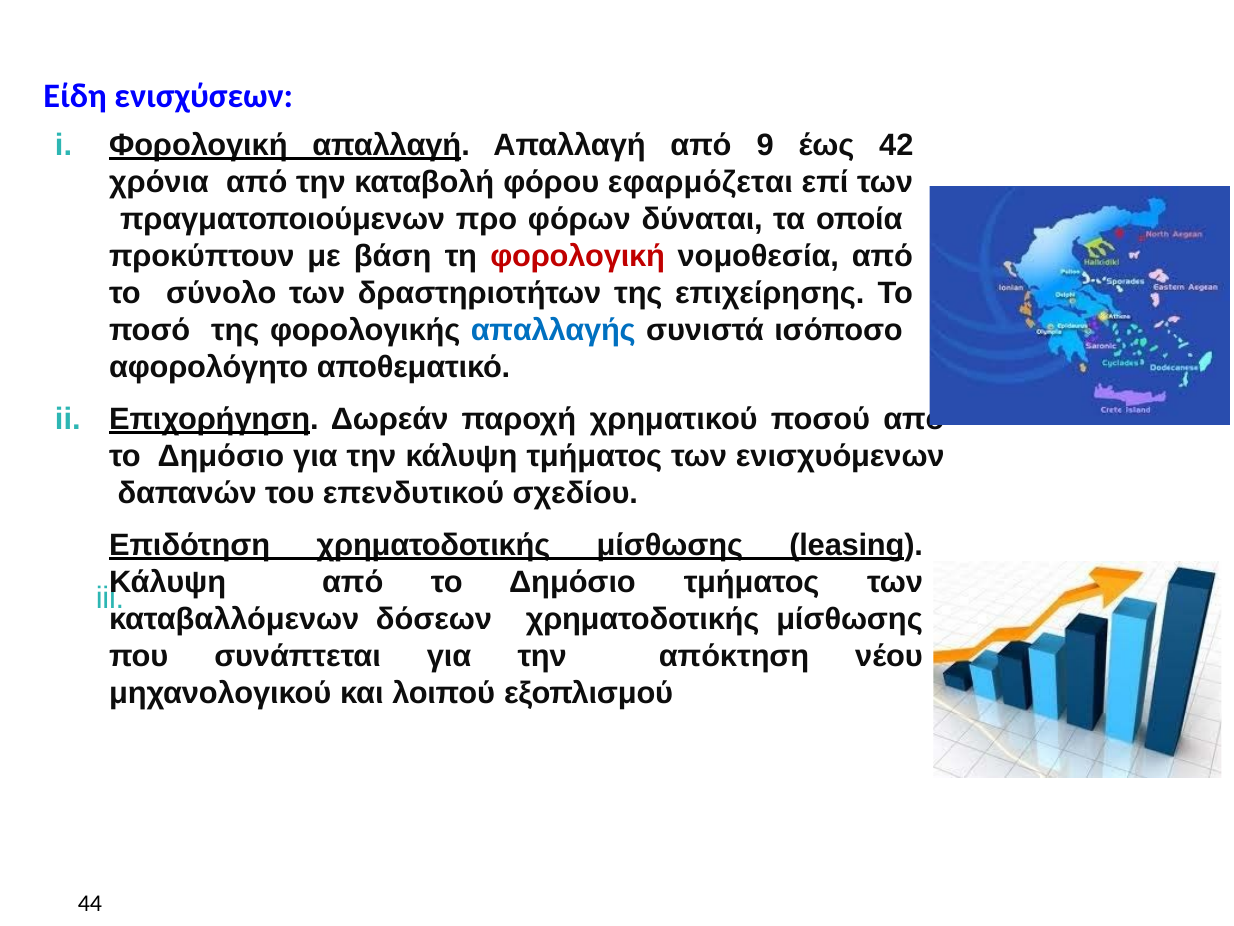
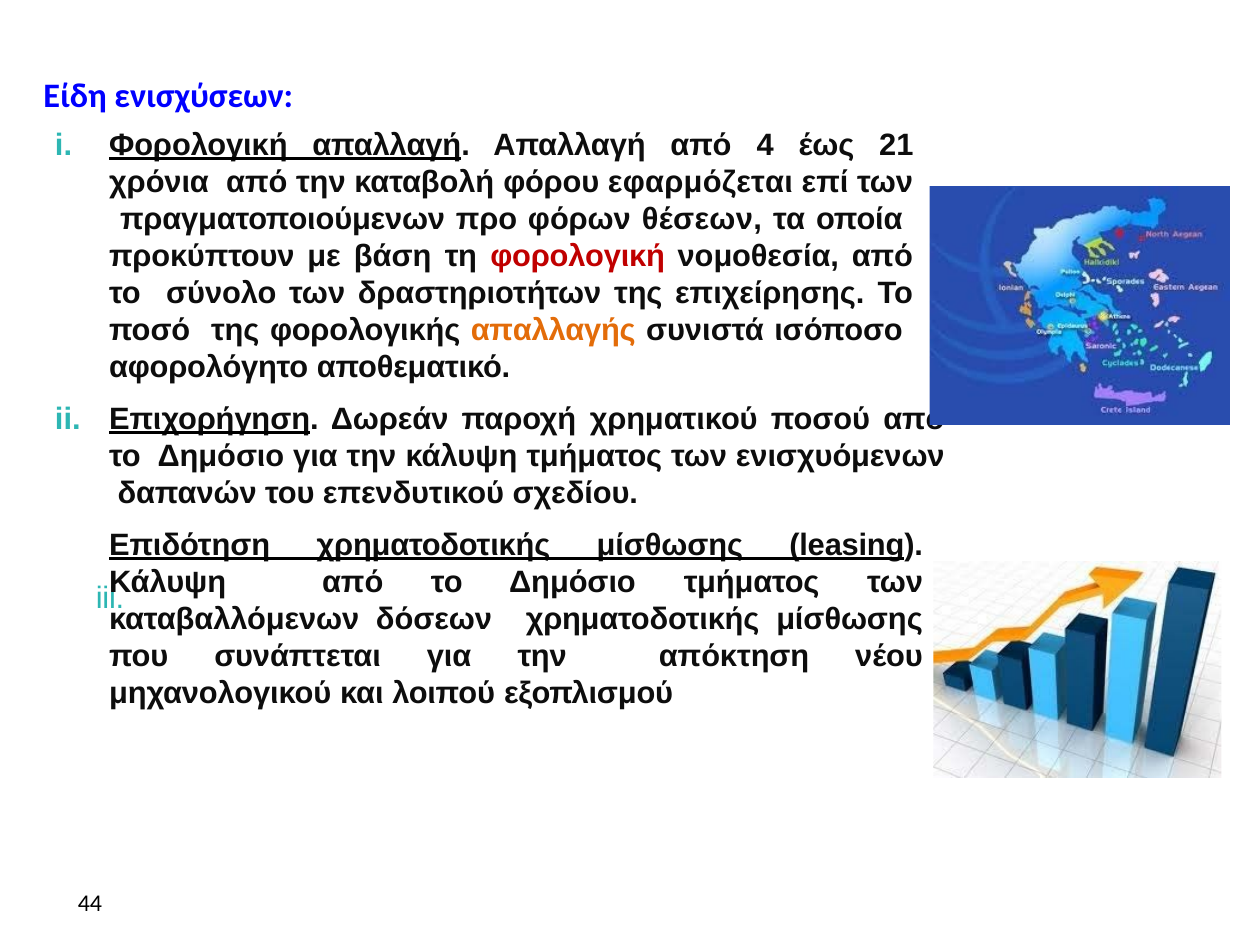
9: 9 -> 4 (765, 145)
42: 42 -> 21 (896, 145)
δύναται: δύναται -> θέσεων (702, 219)
απαλλαγής colour: blue -> orange (553, 330)
